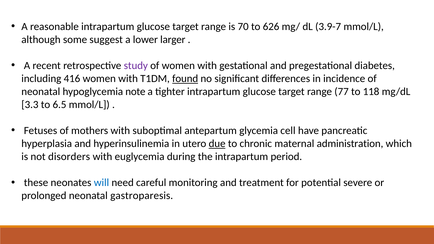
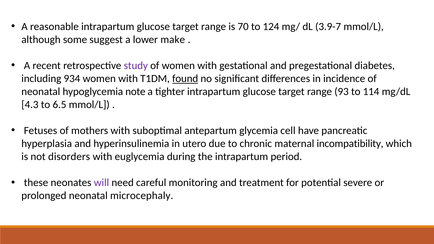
626: 626 -> 124 (271, 27)
larger: larger -> make (173, 40)
416: 416 -> 934 (72, 79)
77: 77 -> 93 (342, 92)
118: 118 -> 114 (371, 92)
3.3: 3.3 -> 4.3 (30, 105)
due underline: present -> none (217, 144)
administration: administration -> incompatibility (350, 144)
will colour: blue -> purple (101, 183)
gastroparesis: gastroparesis -> microcephaly (142, 196)
